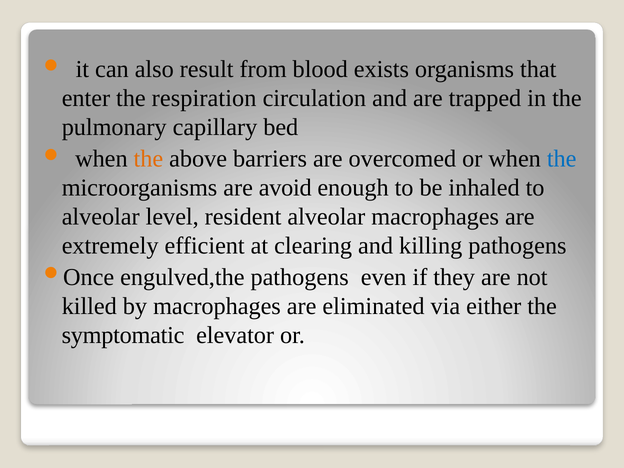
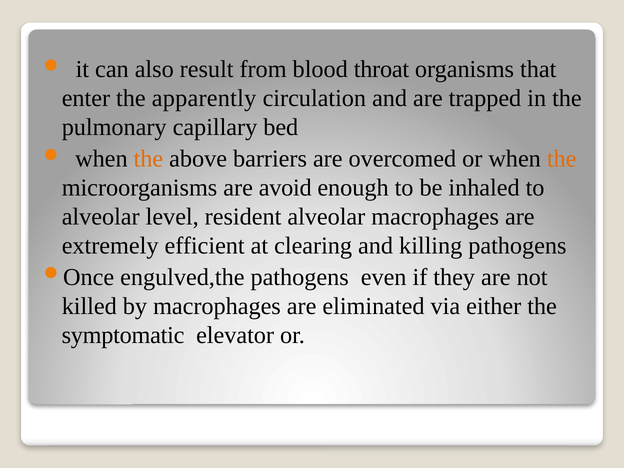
exists: exists -> throat (382, 69)
respiration: respiration -> apparently (204, 98)
the colour: blue -> orange (562, 159)
